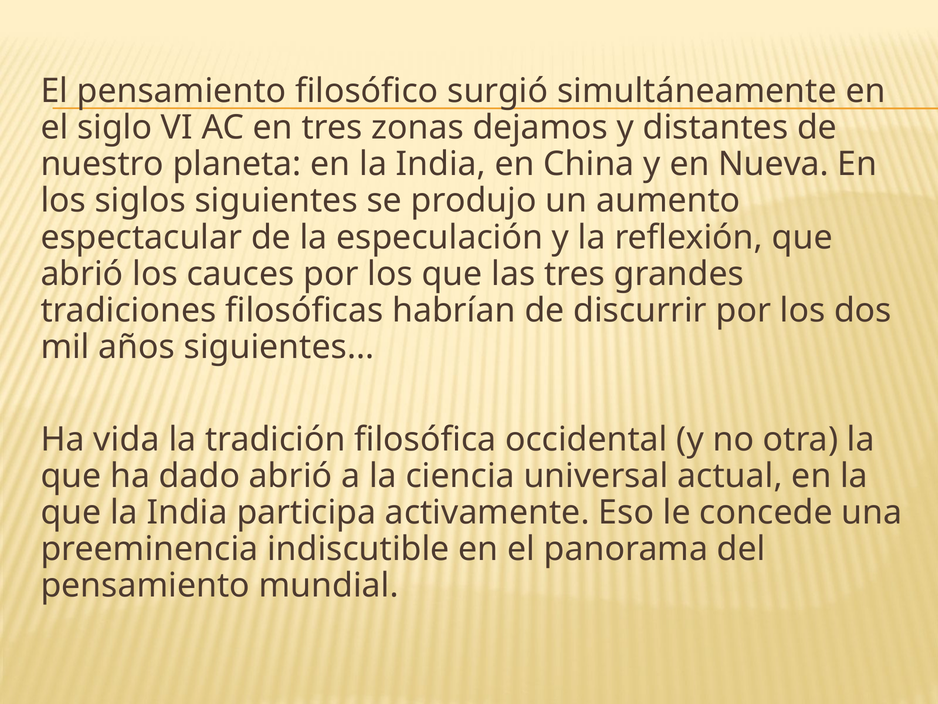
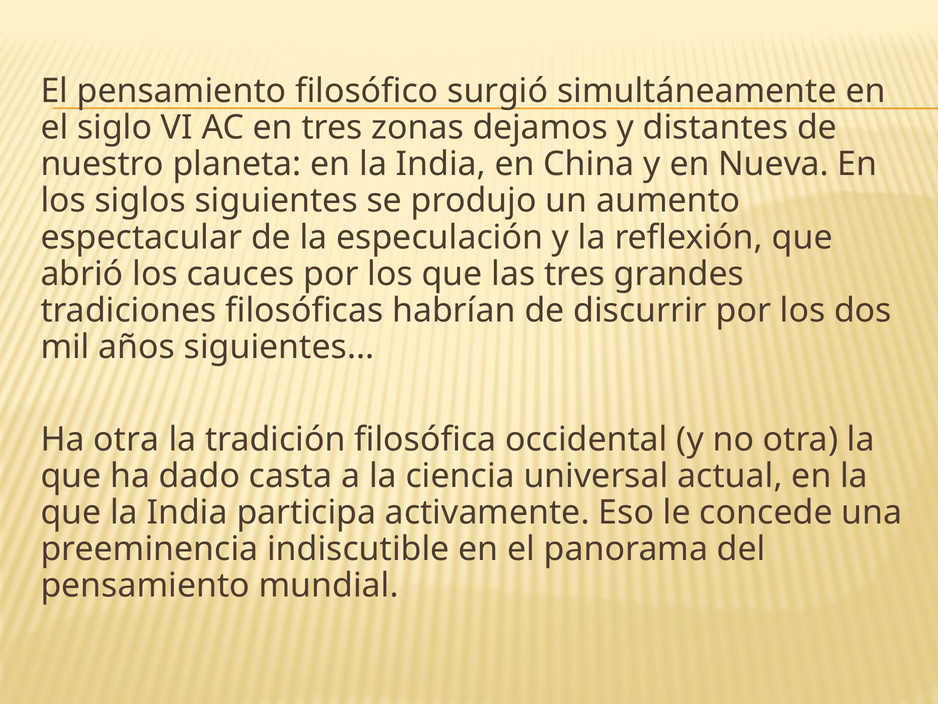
Ha vida: vida -> otra (126, 439)
dado abrió: abrió -> casta (291, 476)
